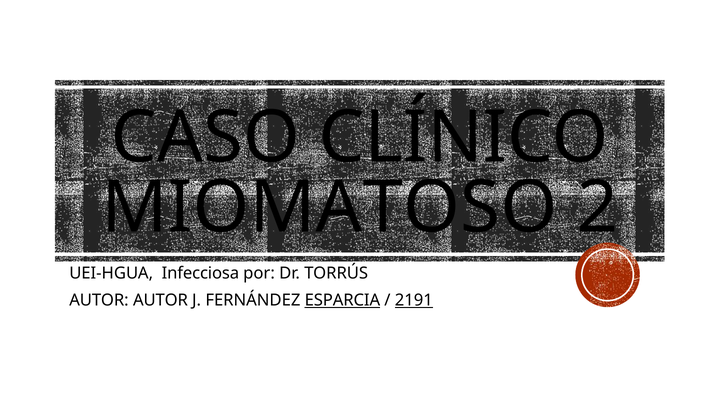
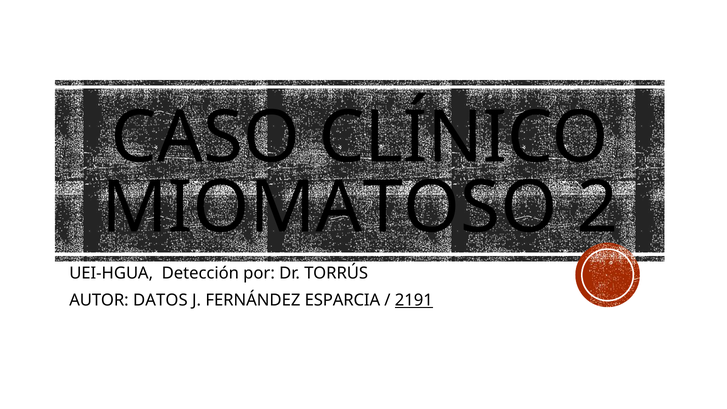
Infecciosa: Infecciosa -> Detección (200, 273)
AUTOR AUTOR: AUTOR -> DATOS (160, 300)
ESPARCIA underline: present -> none (342, 300)
